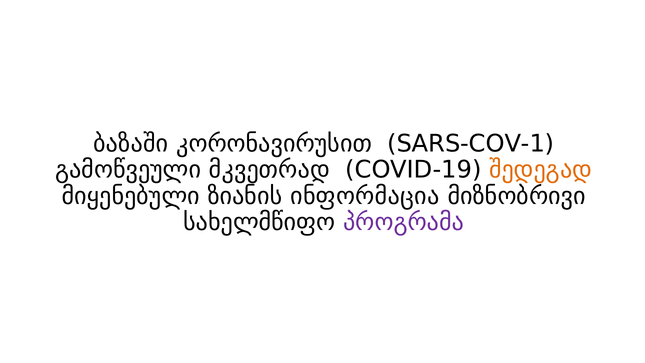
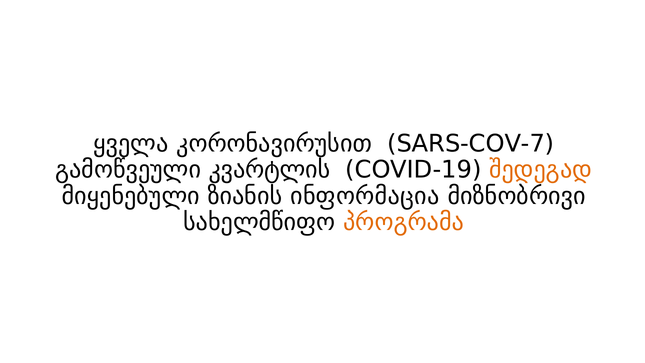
ბაზაში: ბაზაში -> ყველა (131, 144)
SARS-COV-1: SARS-COV-1 -> SARS-COV-7 (471, 144)
მკვეთრად: მკვეთრად -> კვარტლის (270, 170)
პროგრამა colour: purple -> orange (404, 222)
